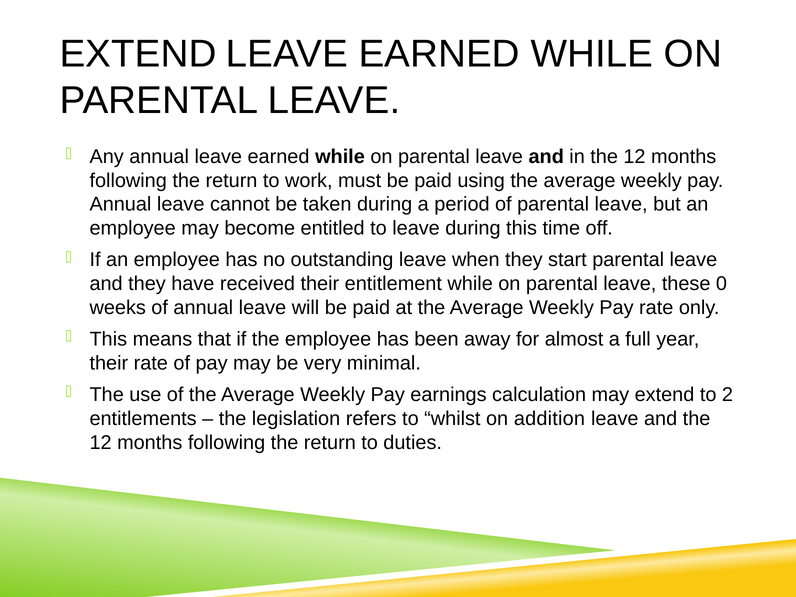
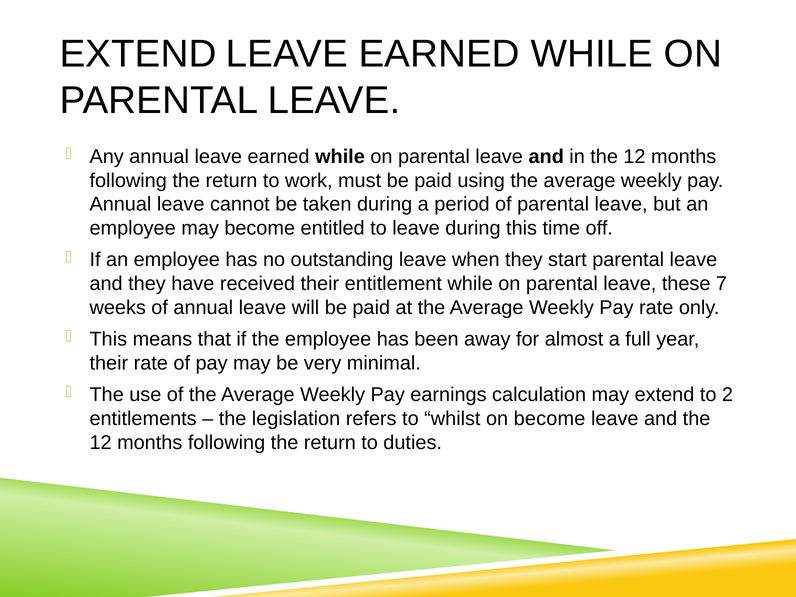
0: 0 -> 7 (721, 284)
on addition: addition -> become (549, 419)
